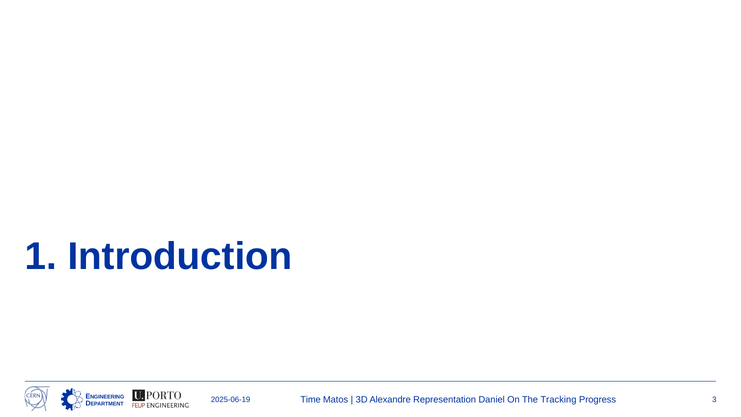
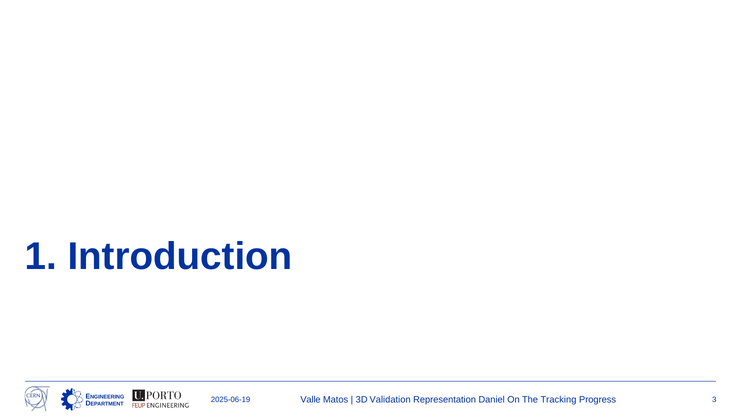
Time: Time -> Valle (311, 400)
Alexandre: Alexandre -> Validation (390, 400)
